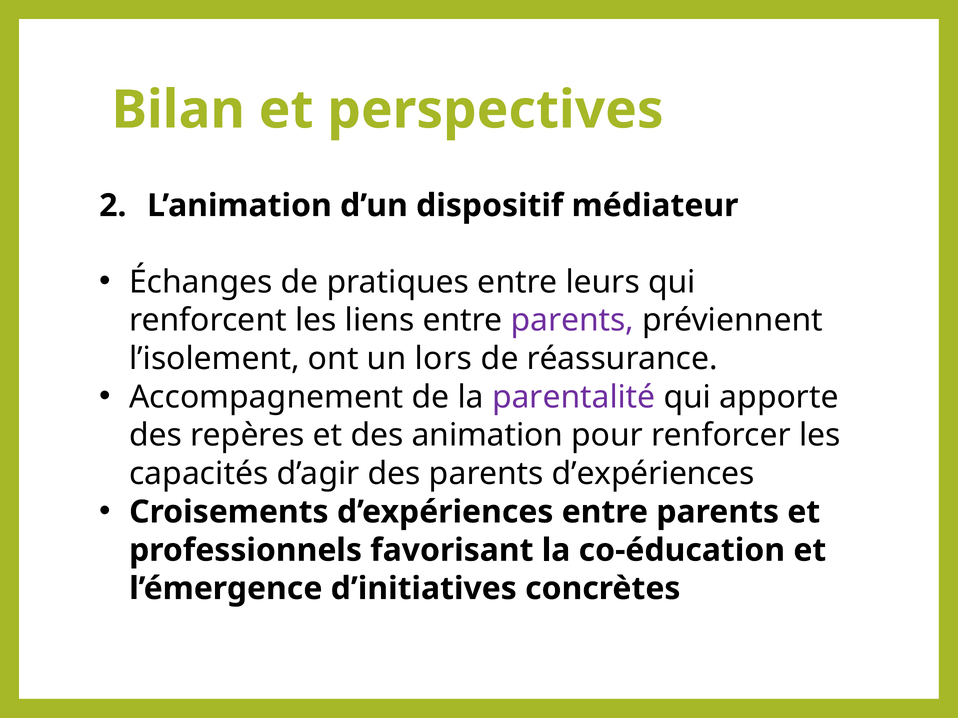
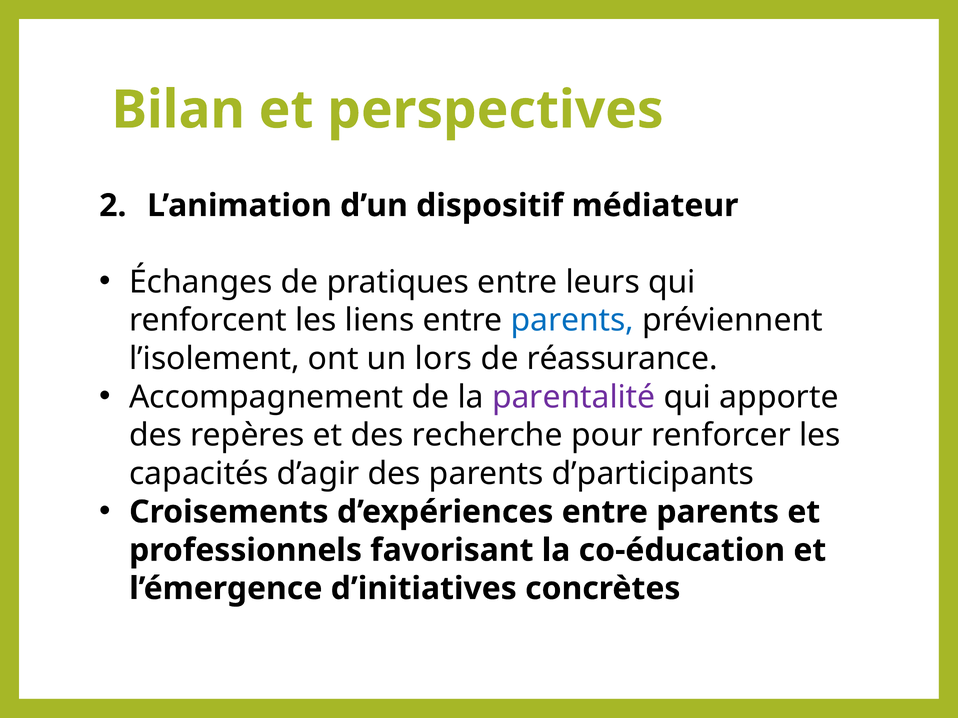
parents colour: purple -> blue (572, 321)
animation: animation -> recherche (487, 436)
parents d’expériences: d’expériences -> d’participants (653, 474)
